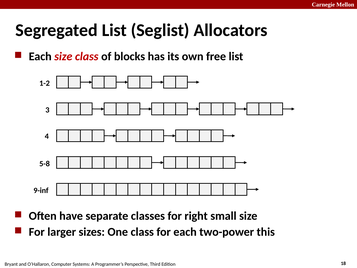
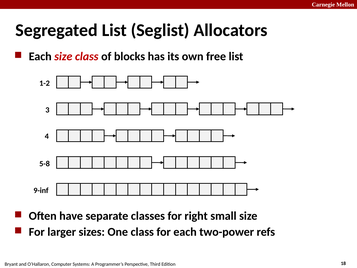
this: this -> refs (266, 232)
